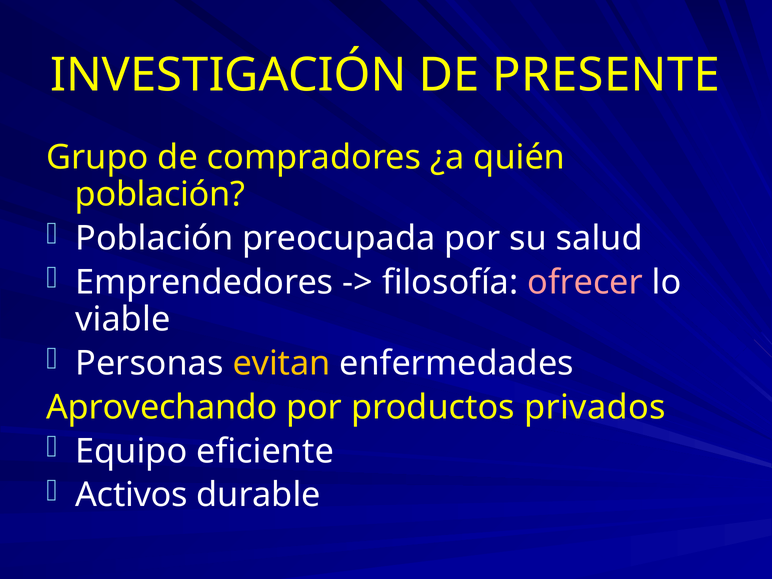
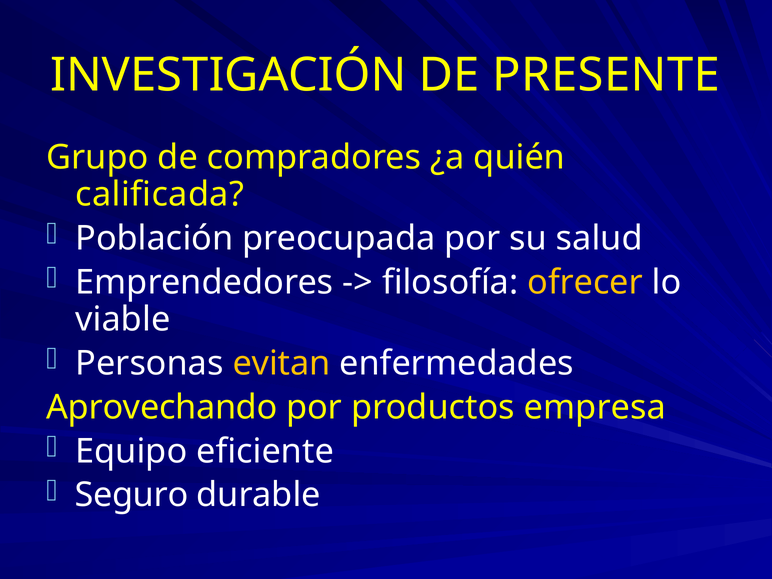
población: población -> calificada (160, 194)
ofrecer colour: pink -> yellow (585, 282)
privados: privados -> empresa (595, 407)
Activos: Activos -> Seguro (131, 495)
